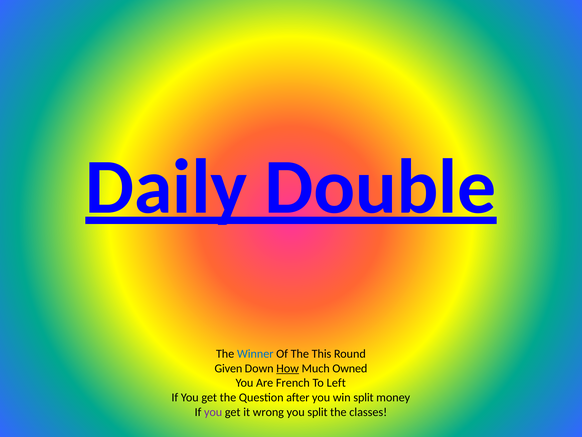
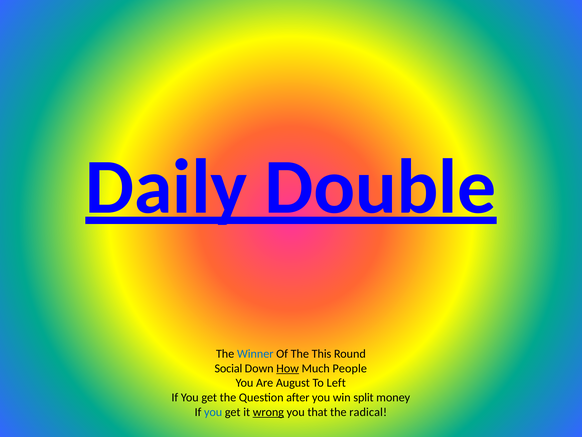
Given: Given -> Social (228, 368)
Owned: Owned -> People (350, 368)
French: French -> August (293, 383)
you colour: purple -> blue (213, 412)
wrong underline: none -> present (268, 412)
you split: split -> that (317, 412)
classes: classes -> radical (368, 412)
